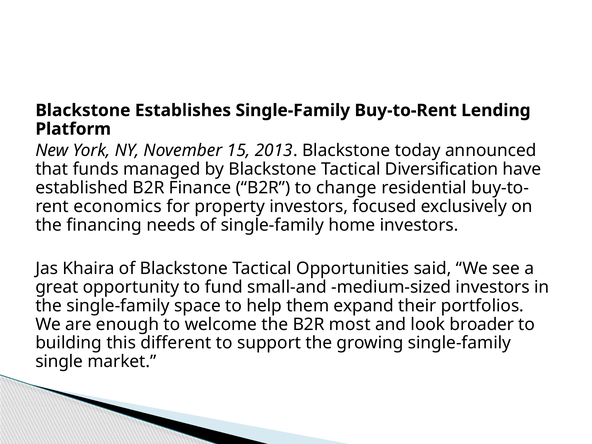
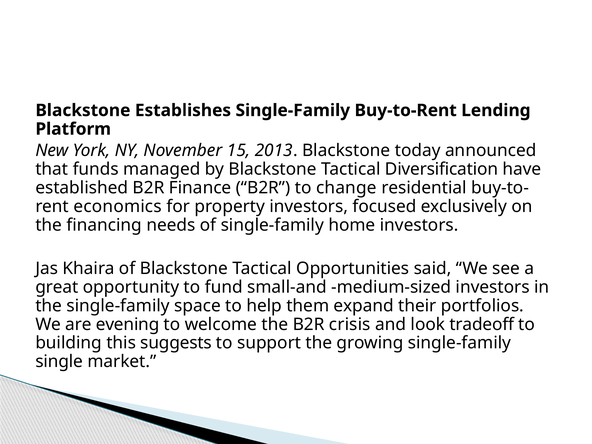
enough: enough -> evening (128, 324)
most: most -> crisis (350, 324)
broader: broader -> tradeoff (482, 324)
different: different -> suggests (176, 343)
